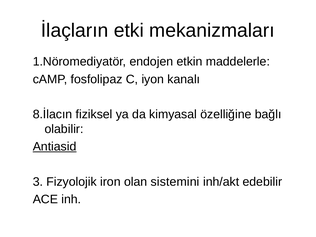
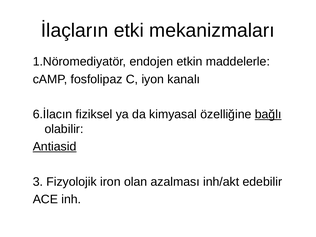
8.İlacın: 8.İlacın -> 6.İlacın (53, 114)
bağlı underline: none -> present (268, 114)
sistemini: sistemini -> azalması (175, 182)
